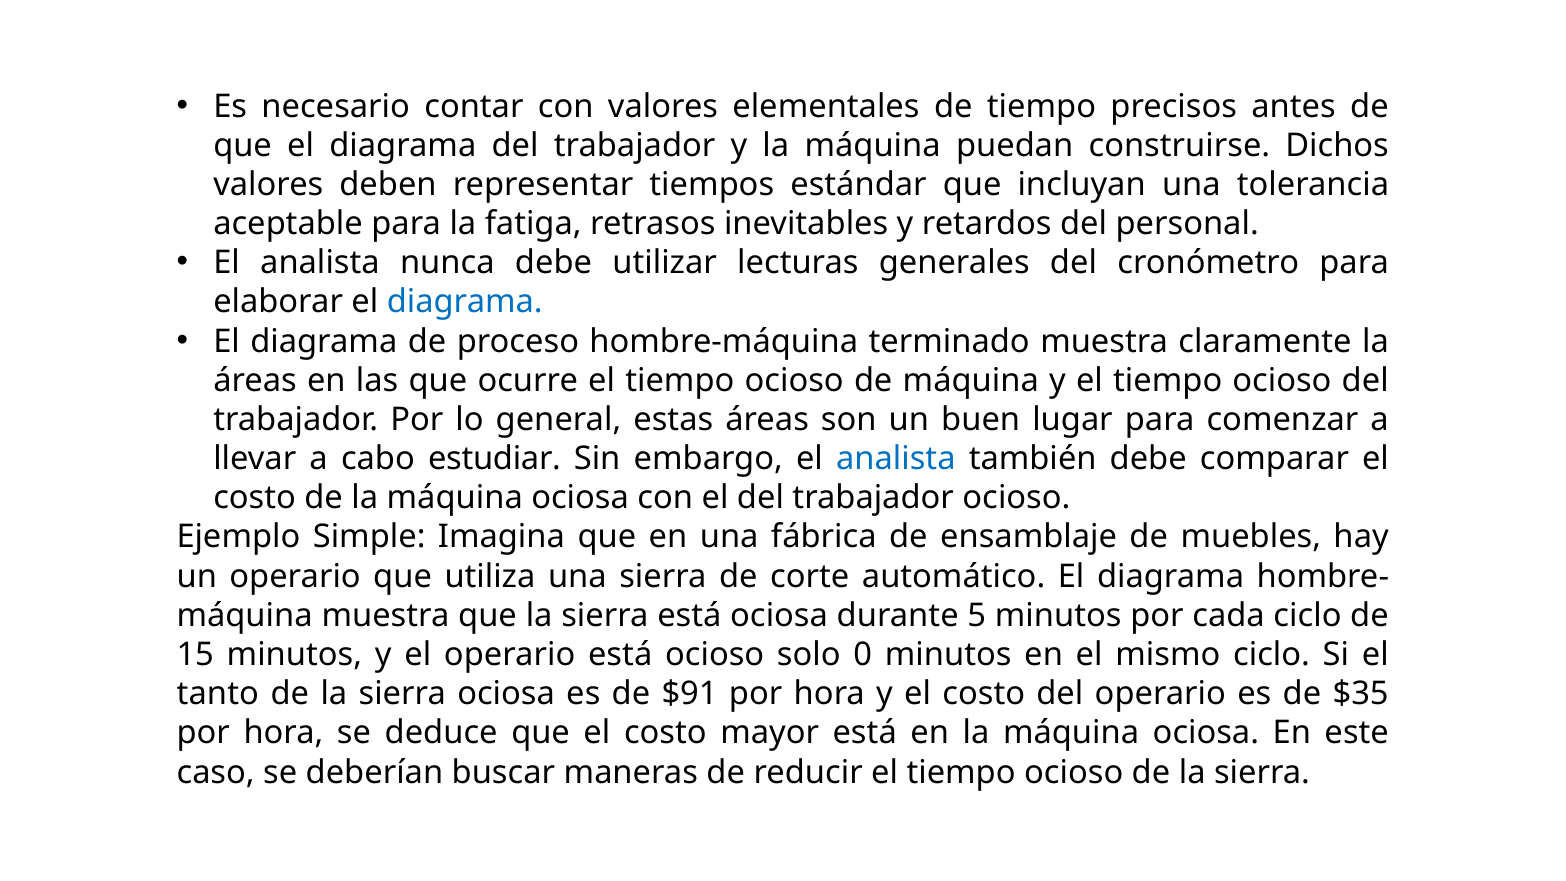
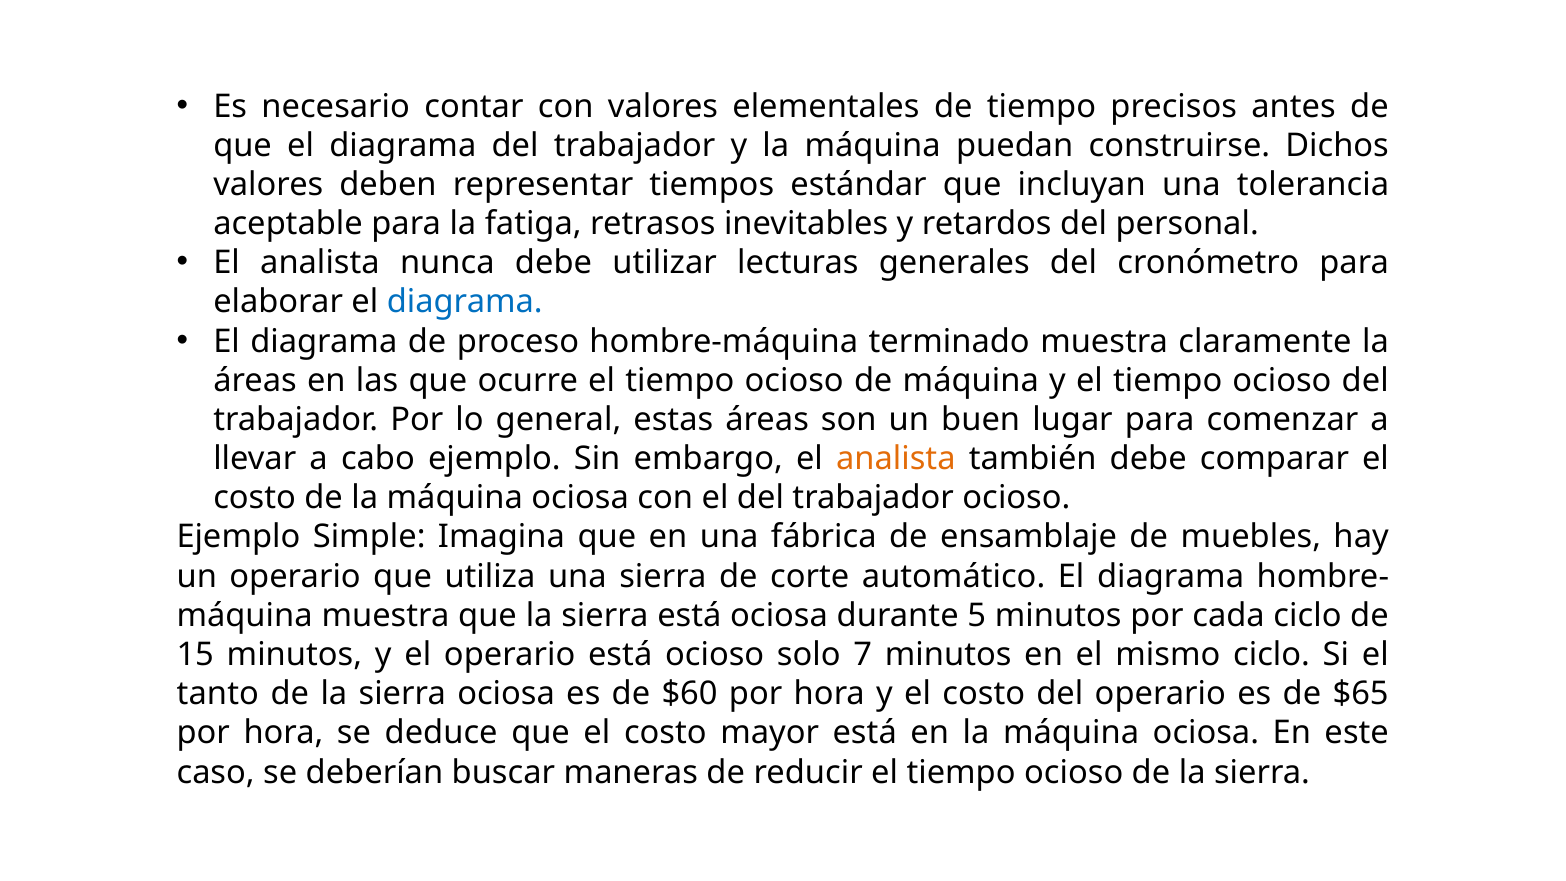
cabo estudiar: estudiar -> ejemplo (494, 459)
analista colour: blue -> orange (896, 459)
0: 0 -> 7 (863, 655)
$91: $91 -> $60 (690, 694)
$35: $35 -> $65 (1361, 694)
